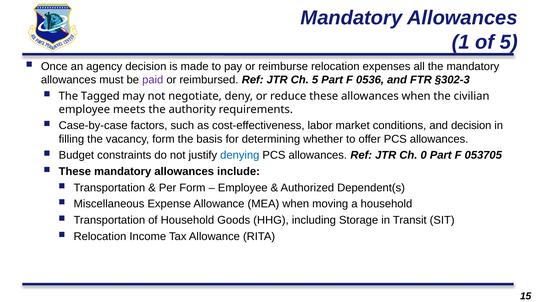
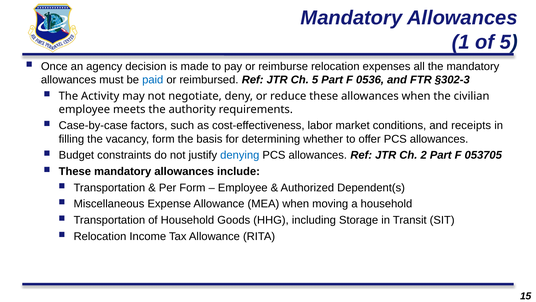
paid colour: purple -> blue (153, 80)
Tagged: Tagged -> Activity (100, 96)
and decision: decision -> receipts (471, 125)
0: 0 -> 2 (424, 155)
